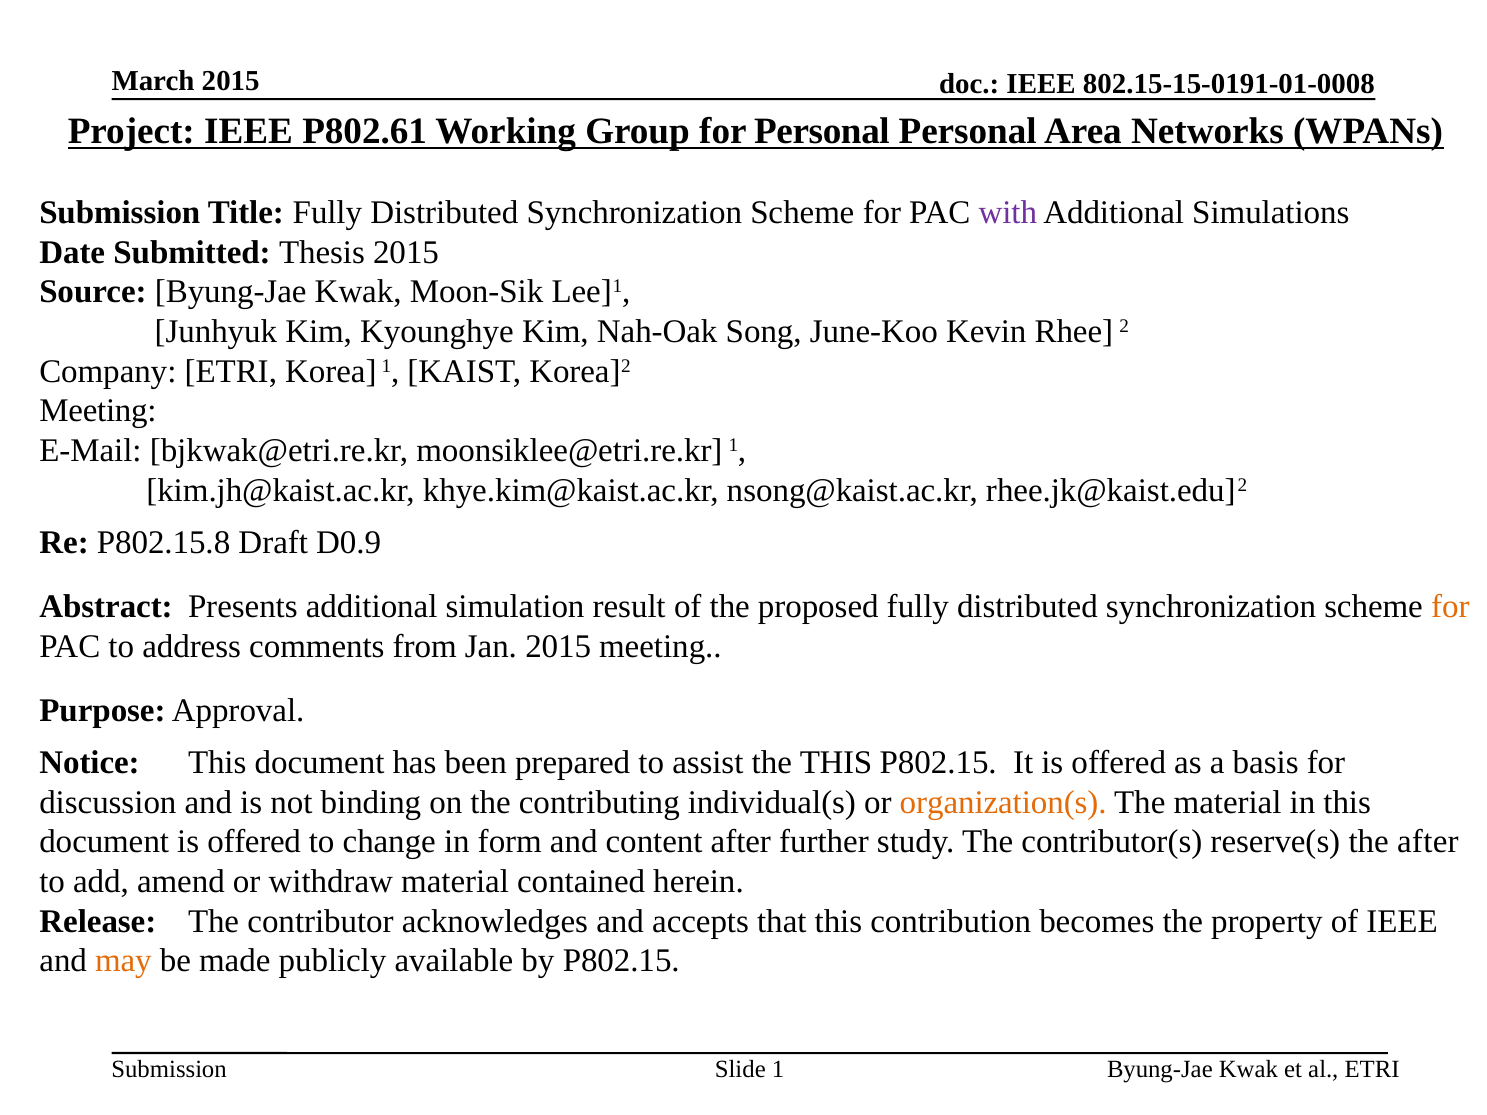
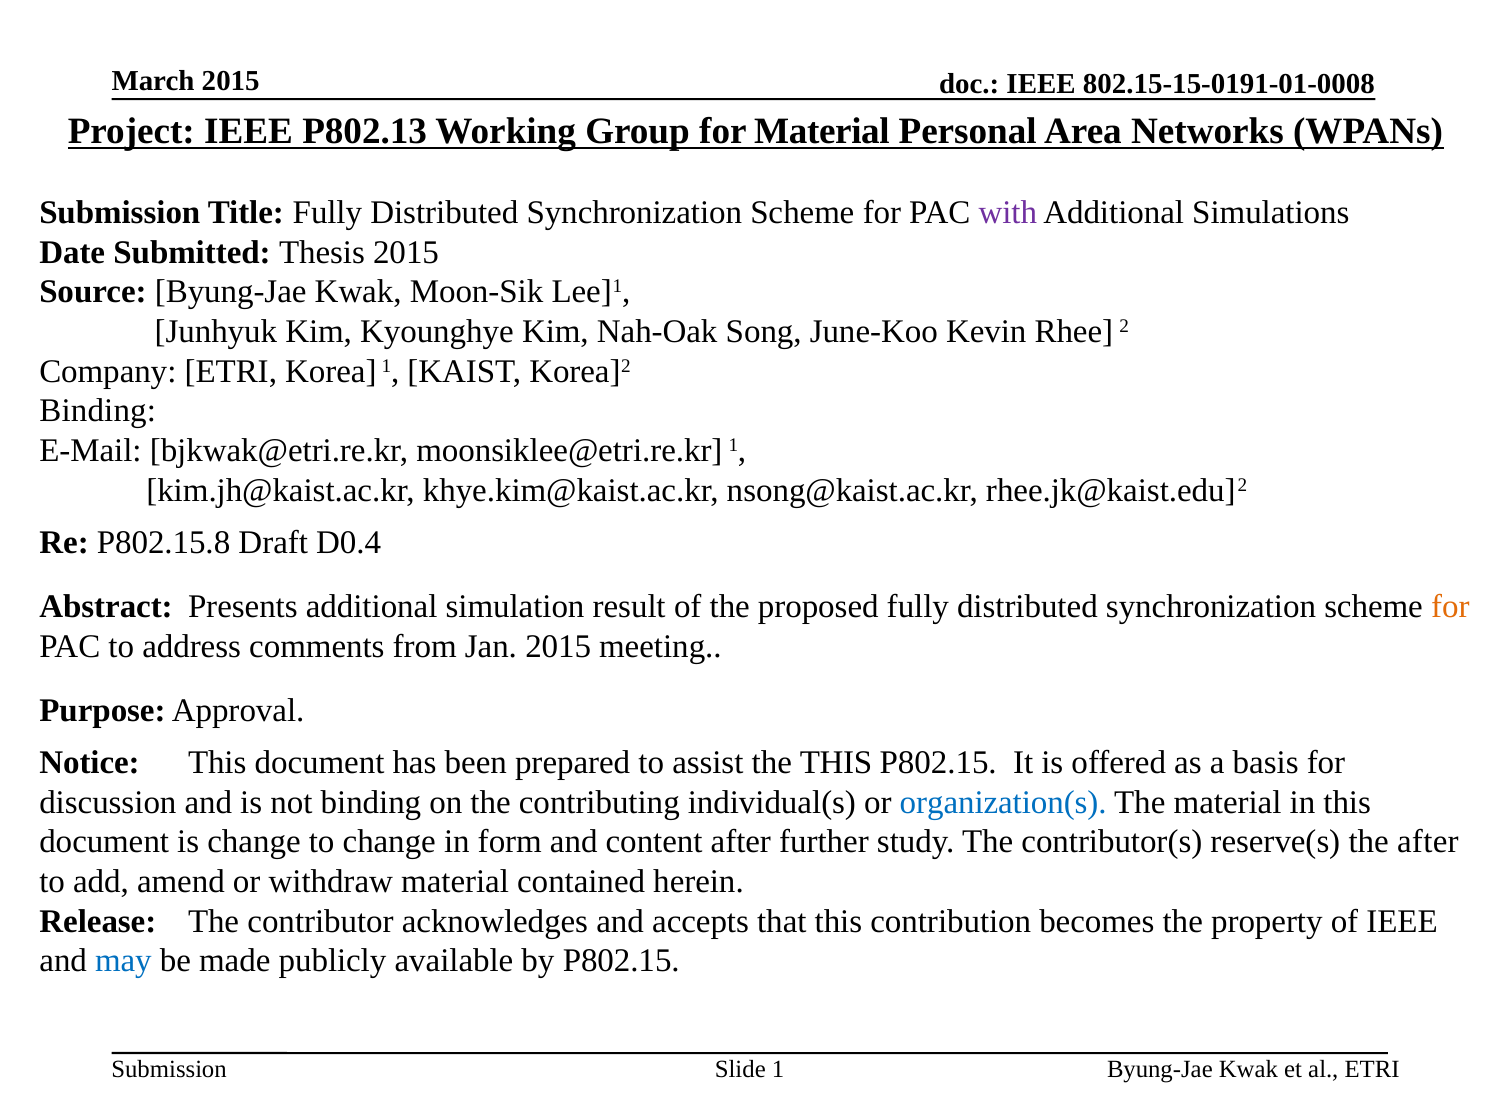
P802.61: P802.61 -> P802.13 (365, 131)
for Personal: Personal -> Material (822, 131)
Meeting: Meeting -> Binding (98, 411)
D0.9: D0.9 -> D0.4 (349, 542)
organization(s colour: orange -> blue (1003, 803)
document is offered: offered -> change (254, 842)
may colour: orange -> blue (123, 961)
